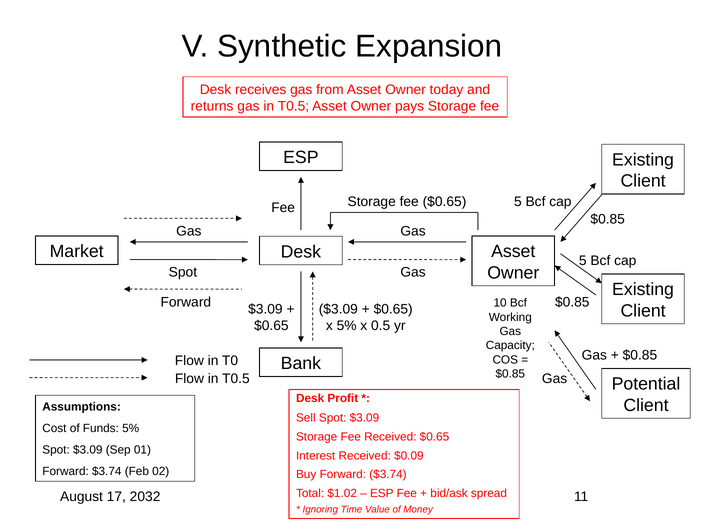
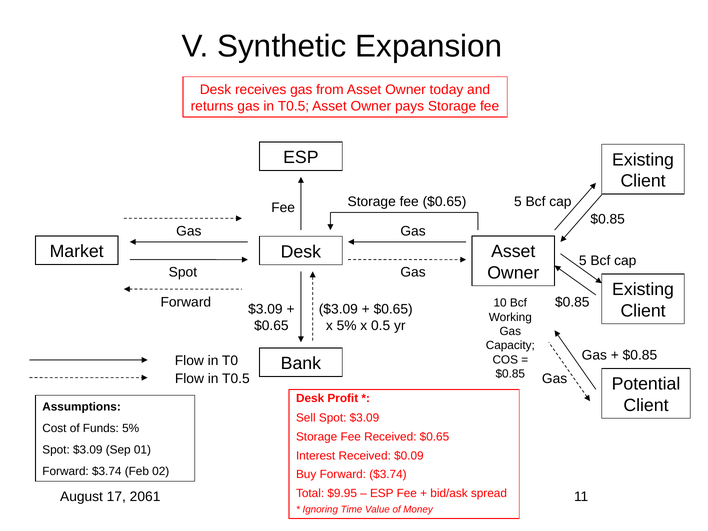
$1.02: $1.02 -> $9.95 (342, 493)
2032: 2032 -> 2061 (145, 497)
